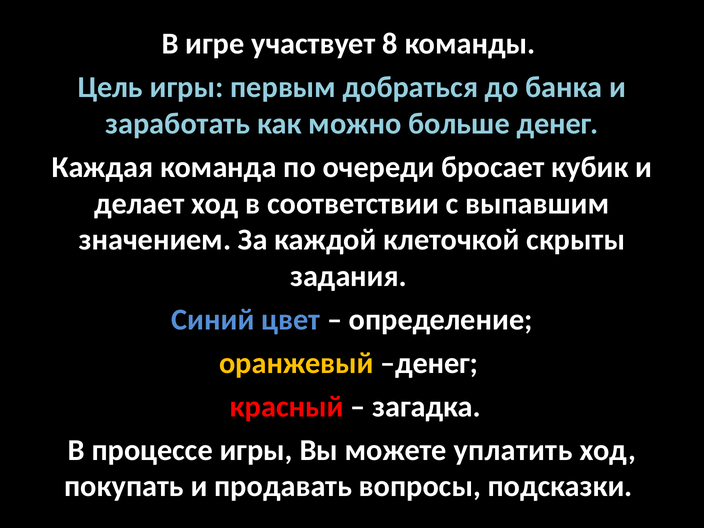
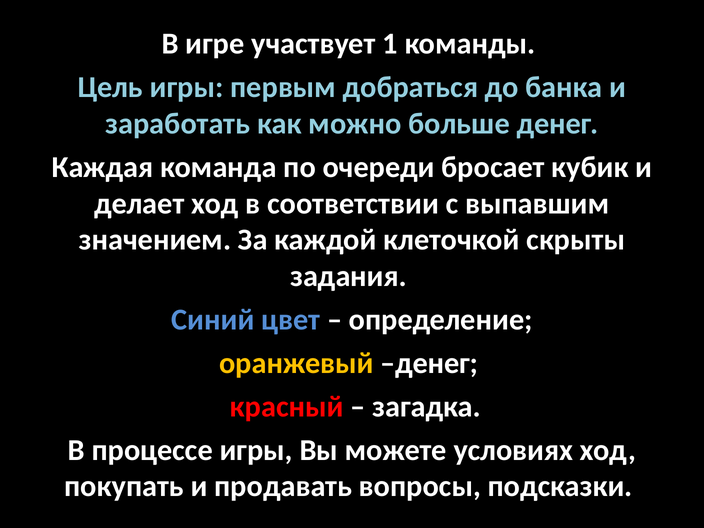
8: 8 -> 1 (390, 44)
уплатить: уплатить -> условиях (513, 450)
